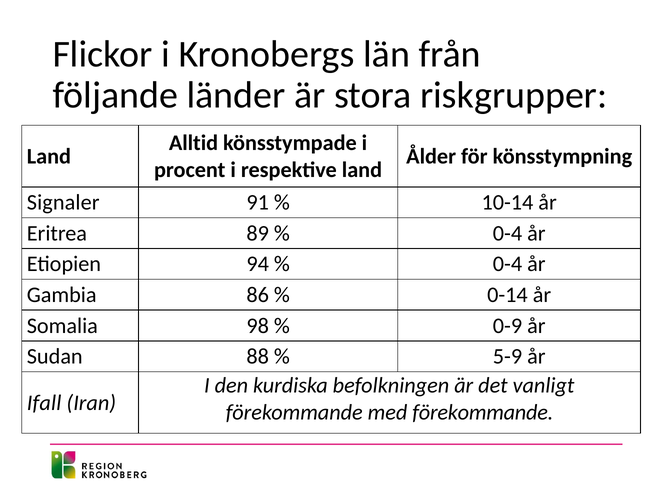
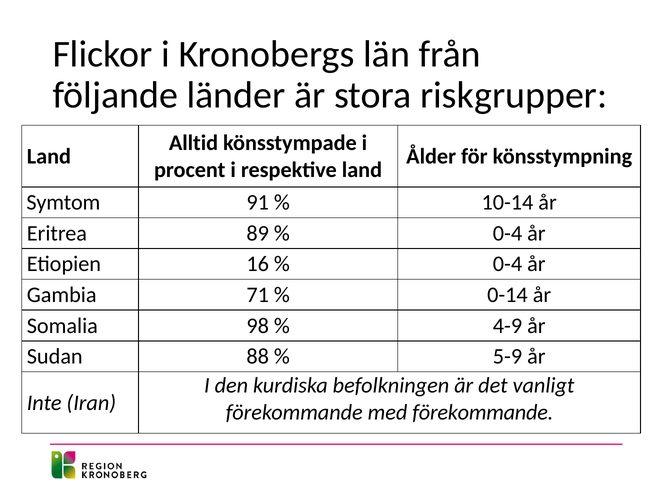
Signaler: Signaler -> Symtom (63, 203)
94: 94 -> 16 (258, 264)
86: 86 -> 71 (258, 295)
0-9: 0-9 -> 4-9 (507, 326)
Ifall: Ifall -> Inte (44, 403)
